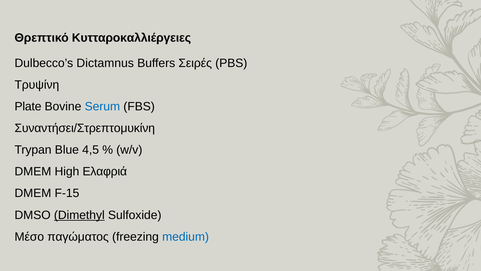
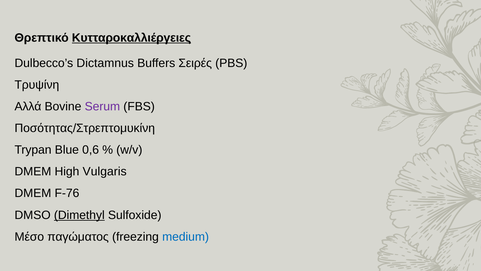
Κυτταροκαλλιέργειες underline: none -> present (131, 38)
Plate: Plate -> Αλλά (28, 106)
Serum colour: blue -> purple (102, 106)
Συναντήσει/Στρεπτομυκίνη: Συναντήσει/Στρεπτομυκίνη -> Ποσότητας/Στρεπτομυκίνη (85, 128)
4,5: 4,5 -> 0,6 (91, 150)
Ελαφριά: Ελαφριά -> Vulgaris (105, 171)
F-15: F-15 -> F-76 (67, 193)
